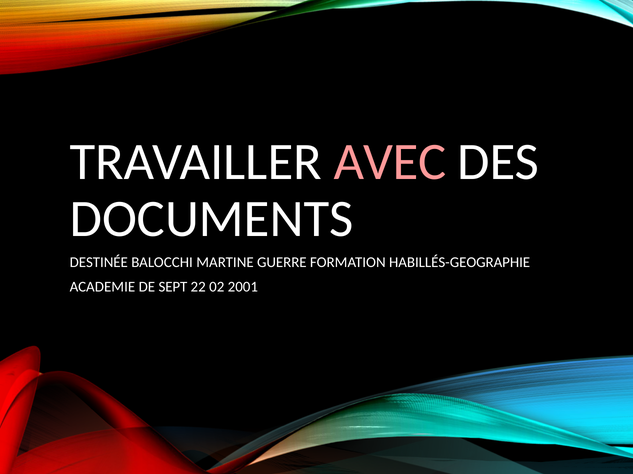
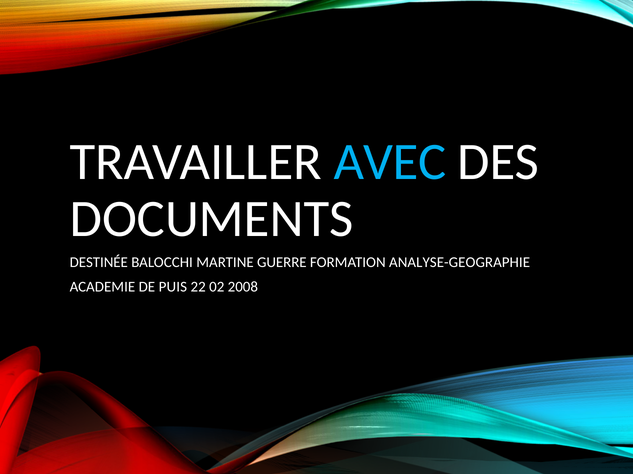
AVEC colour: pink -> light blue (390, 162)
HABILLÉS-GEOGRAPHIE: HABILLÉS-GEOGRAPHIE -> ANALYSE-GEOGRAPHIE (460, 263)
SEPT: SEPT -> PUIS (173, 288)
2001: 2001 -> 2008 (243, 288)
